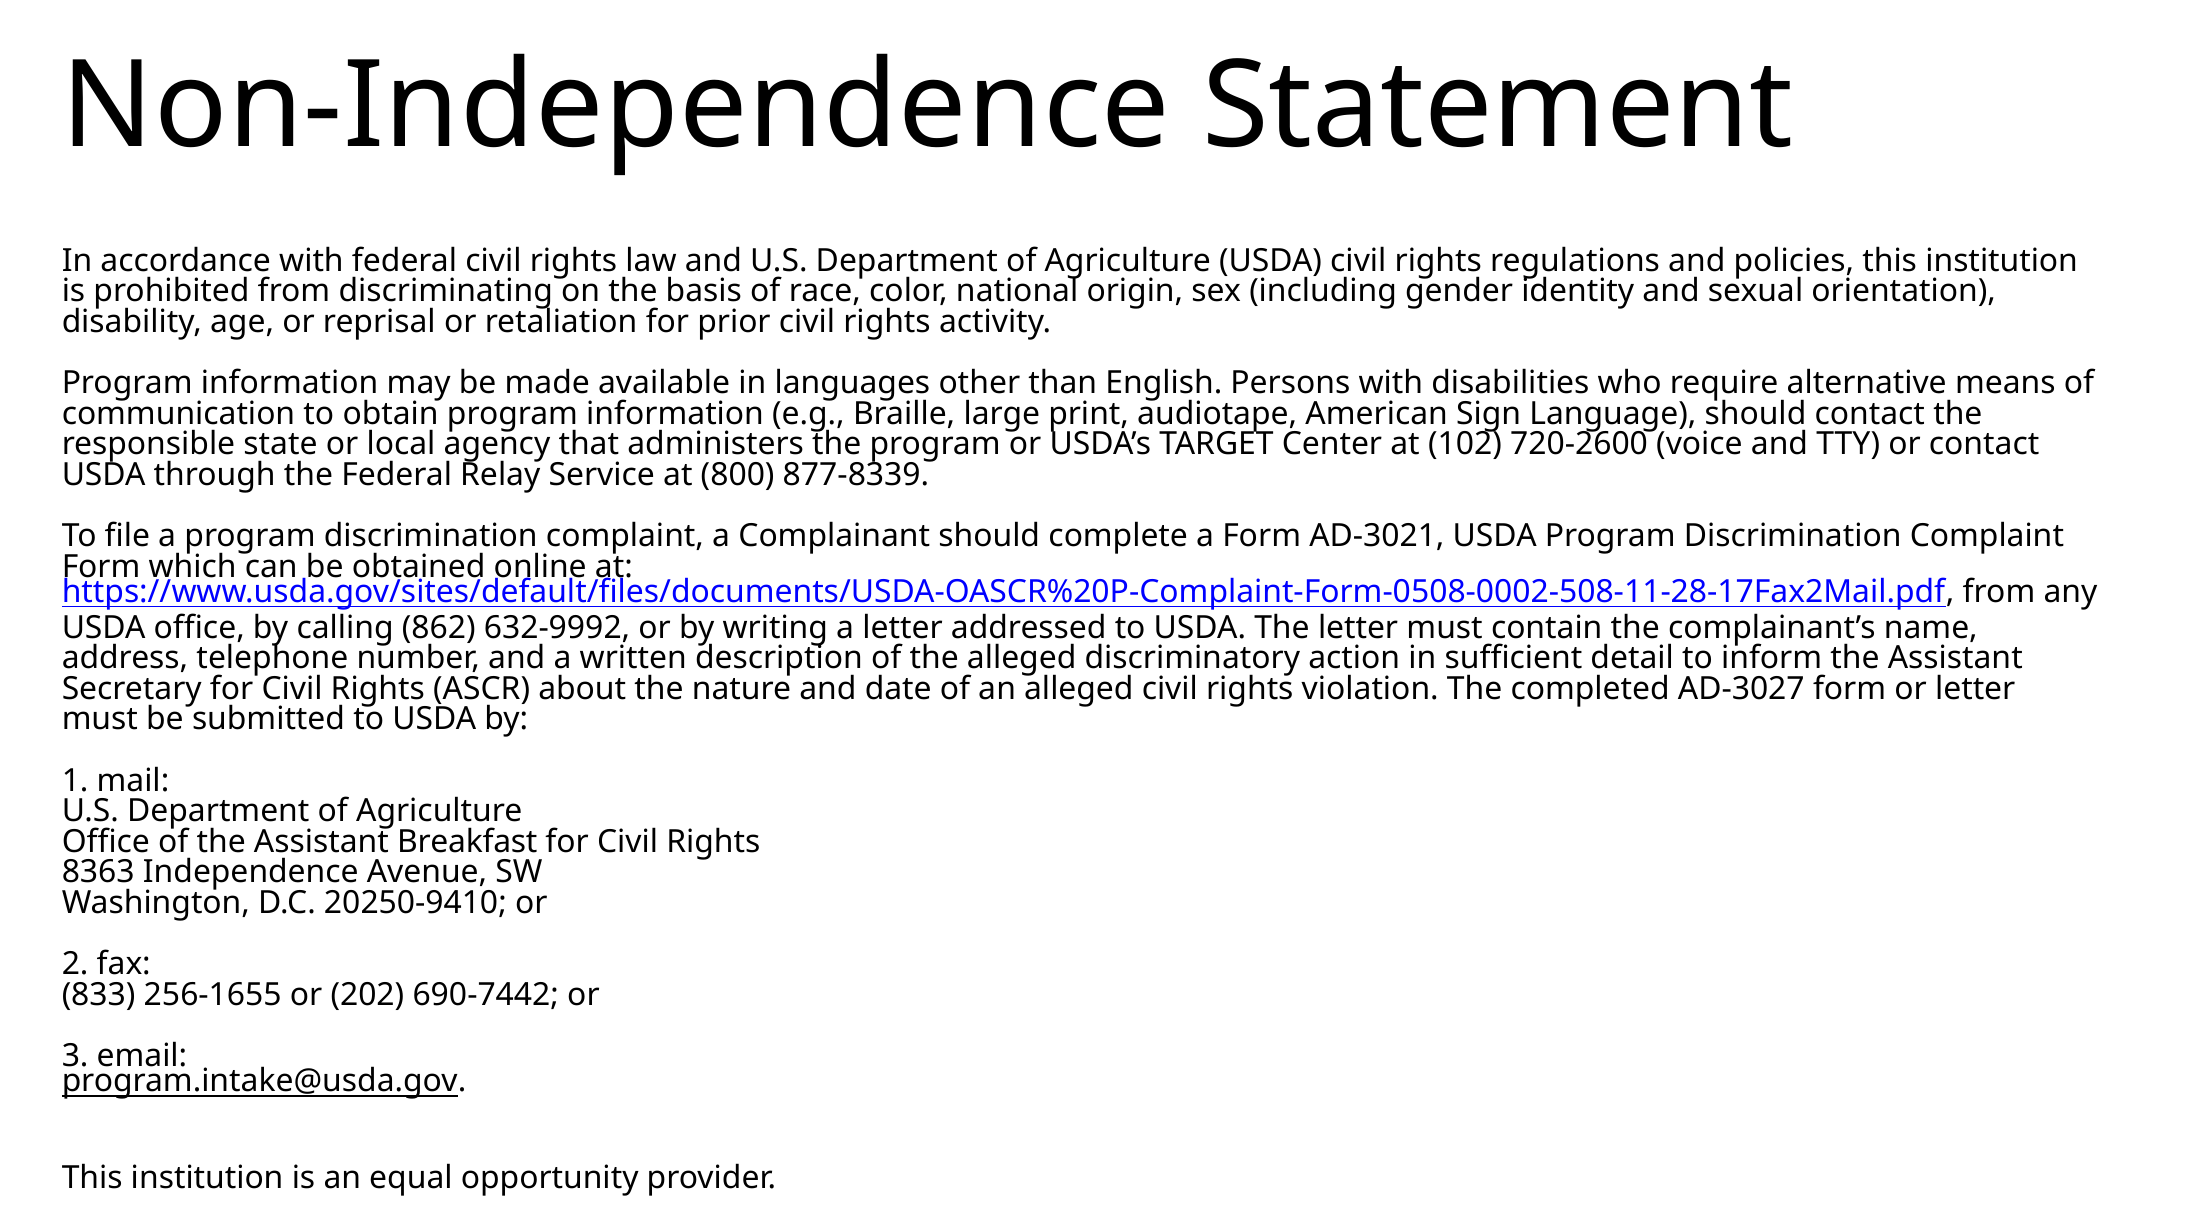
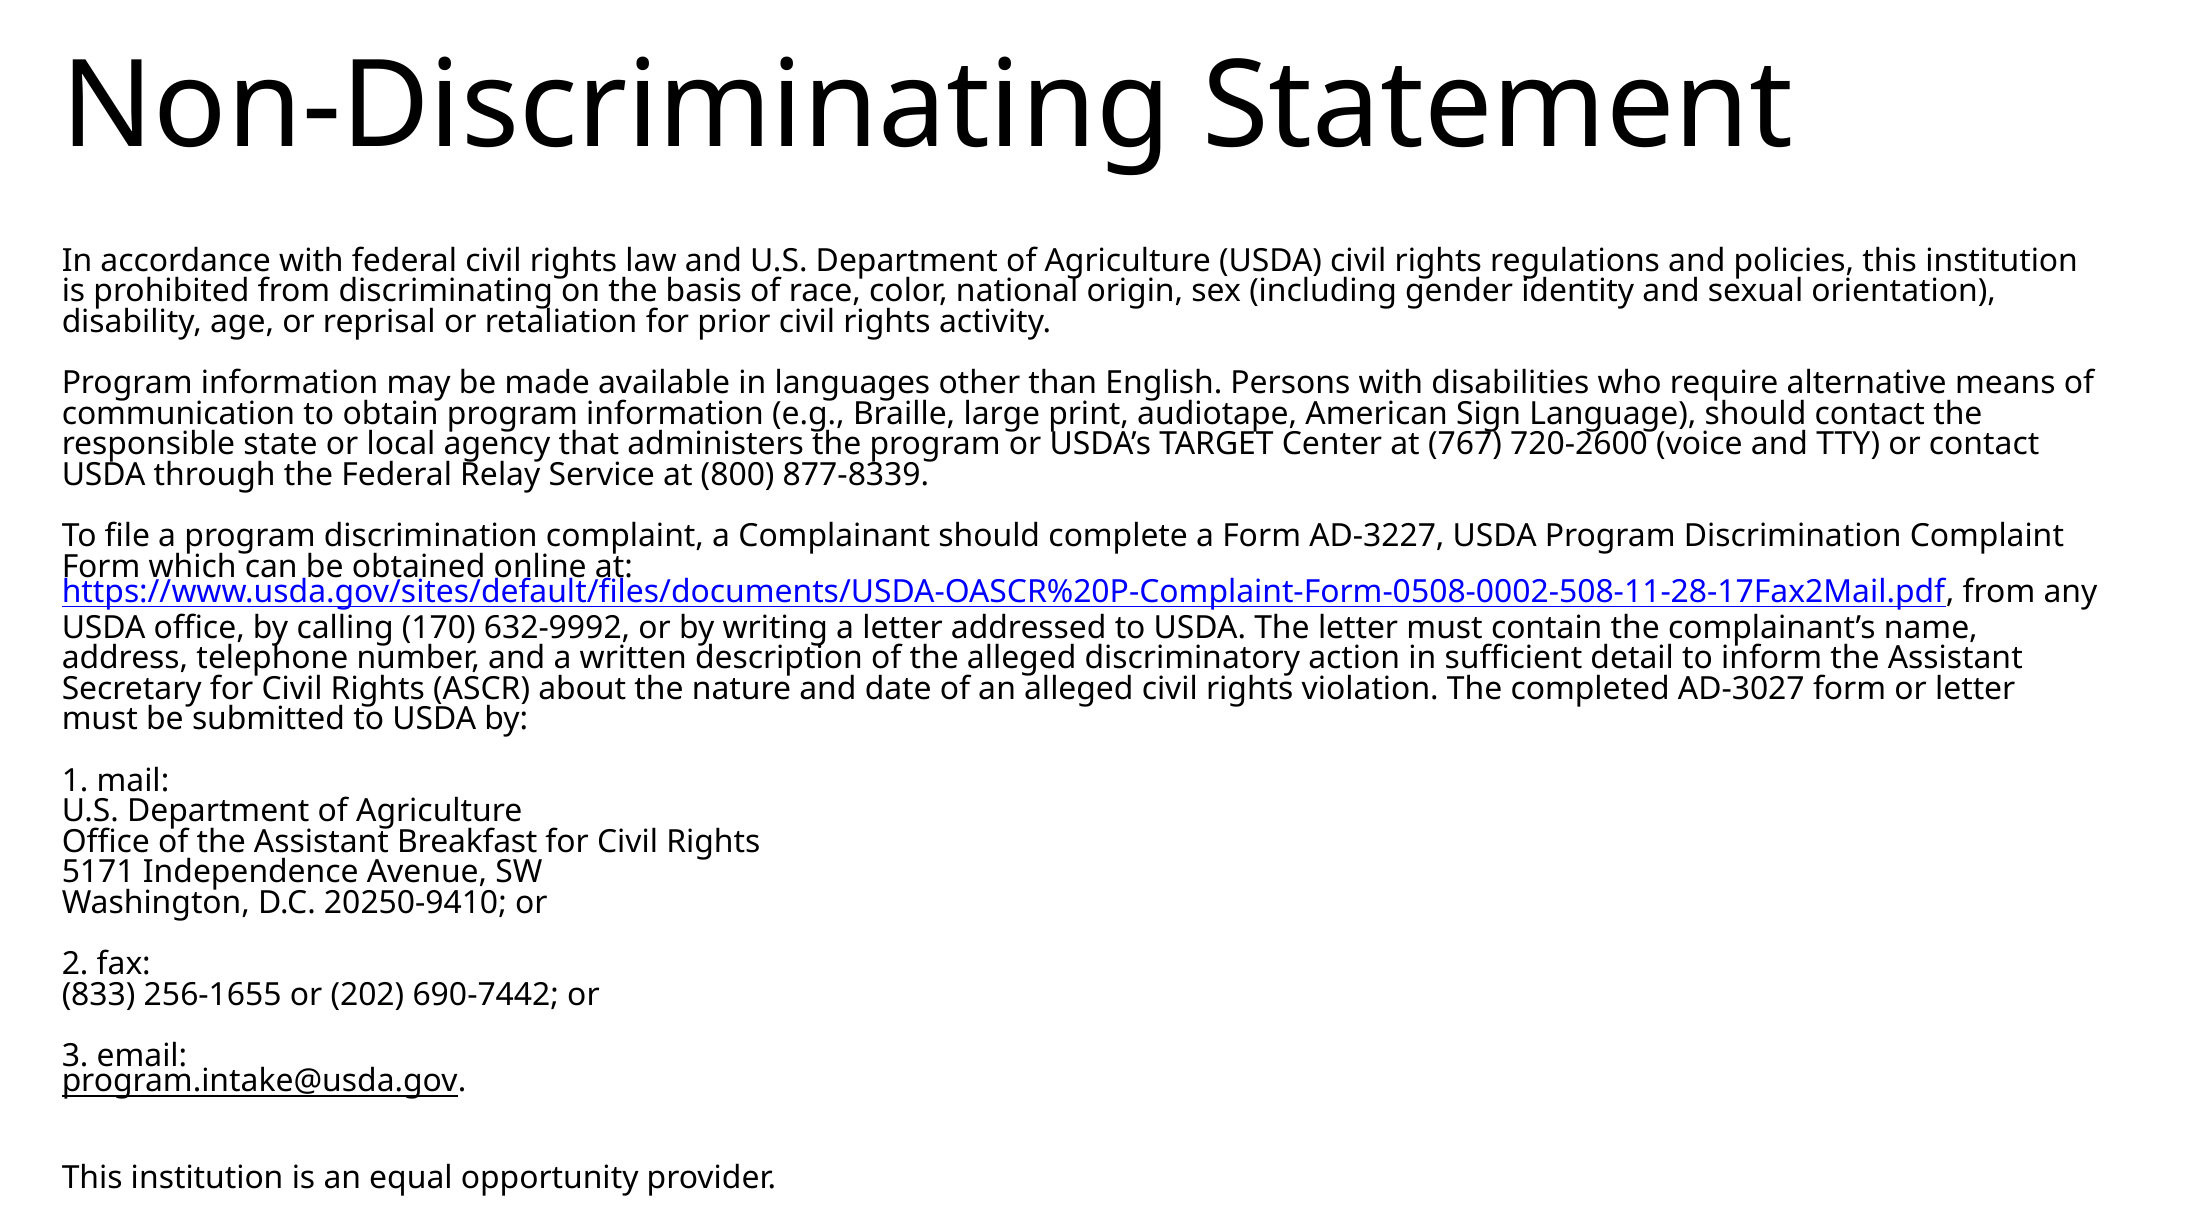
Non-Independence: Non-Independence -> Non-Discriminating (616, 107)
102: 102 -> 767 (1465, 444)
AD-3021: AD-3021 -> AD-3227 (1377, 536)
862: 862 -> 170 (439, 628)
8363: 8363 -> 5171 (98, 872)
